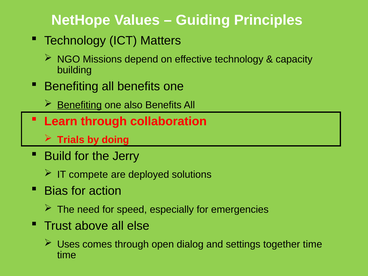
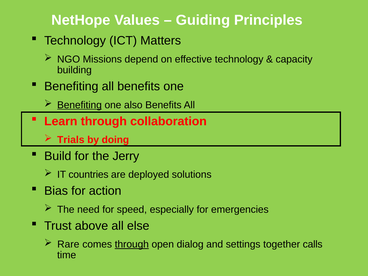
compete: compete -> countries (89, 175)
Uses: Uses -> Rare (68, 244)
through underline: none -> present (132, 244)
together time: time -> calls (313, 244)
